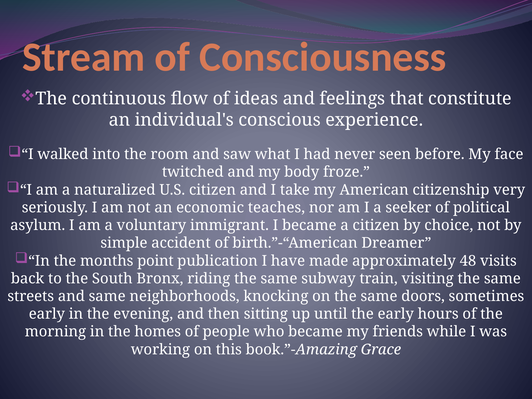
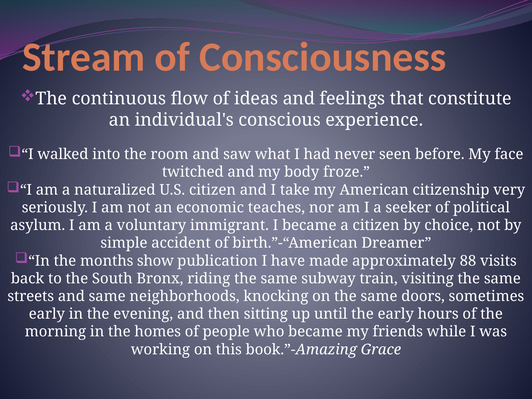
point: point -> show (155, 261)
48: 48 -> 88 (468, 261)
